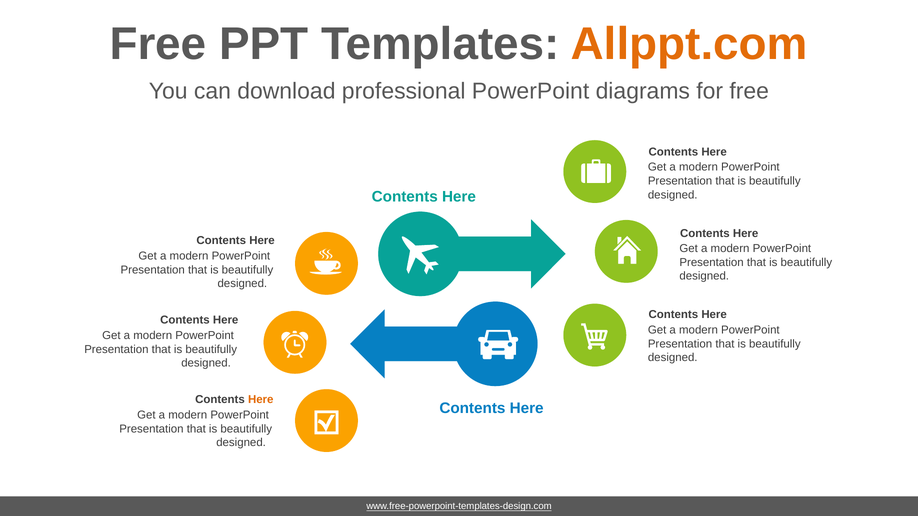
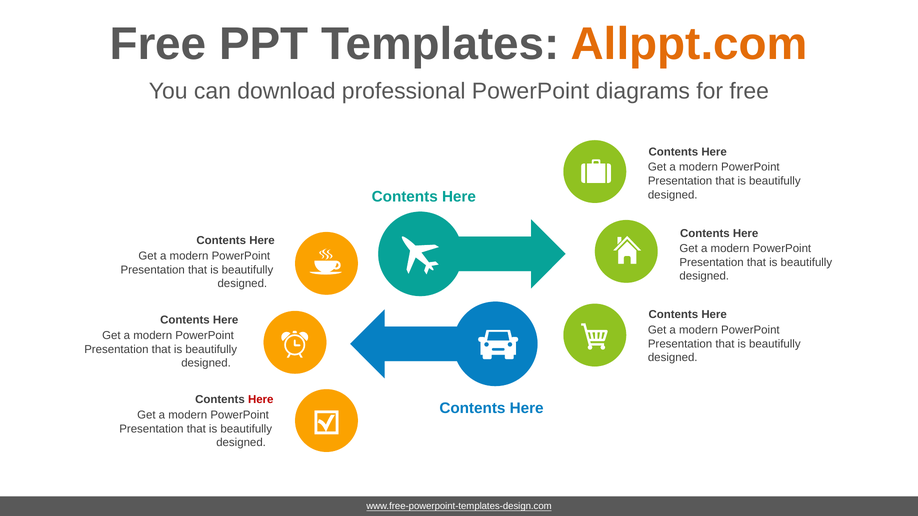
Here colour: orange -> red (261, 400)
